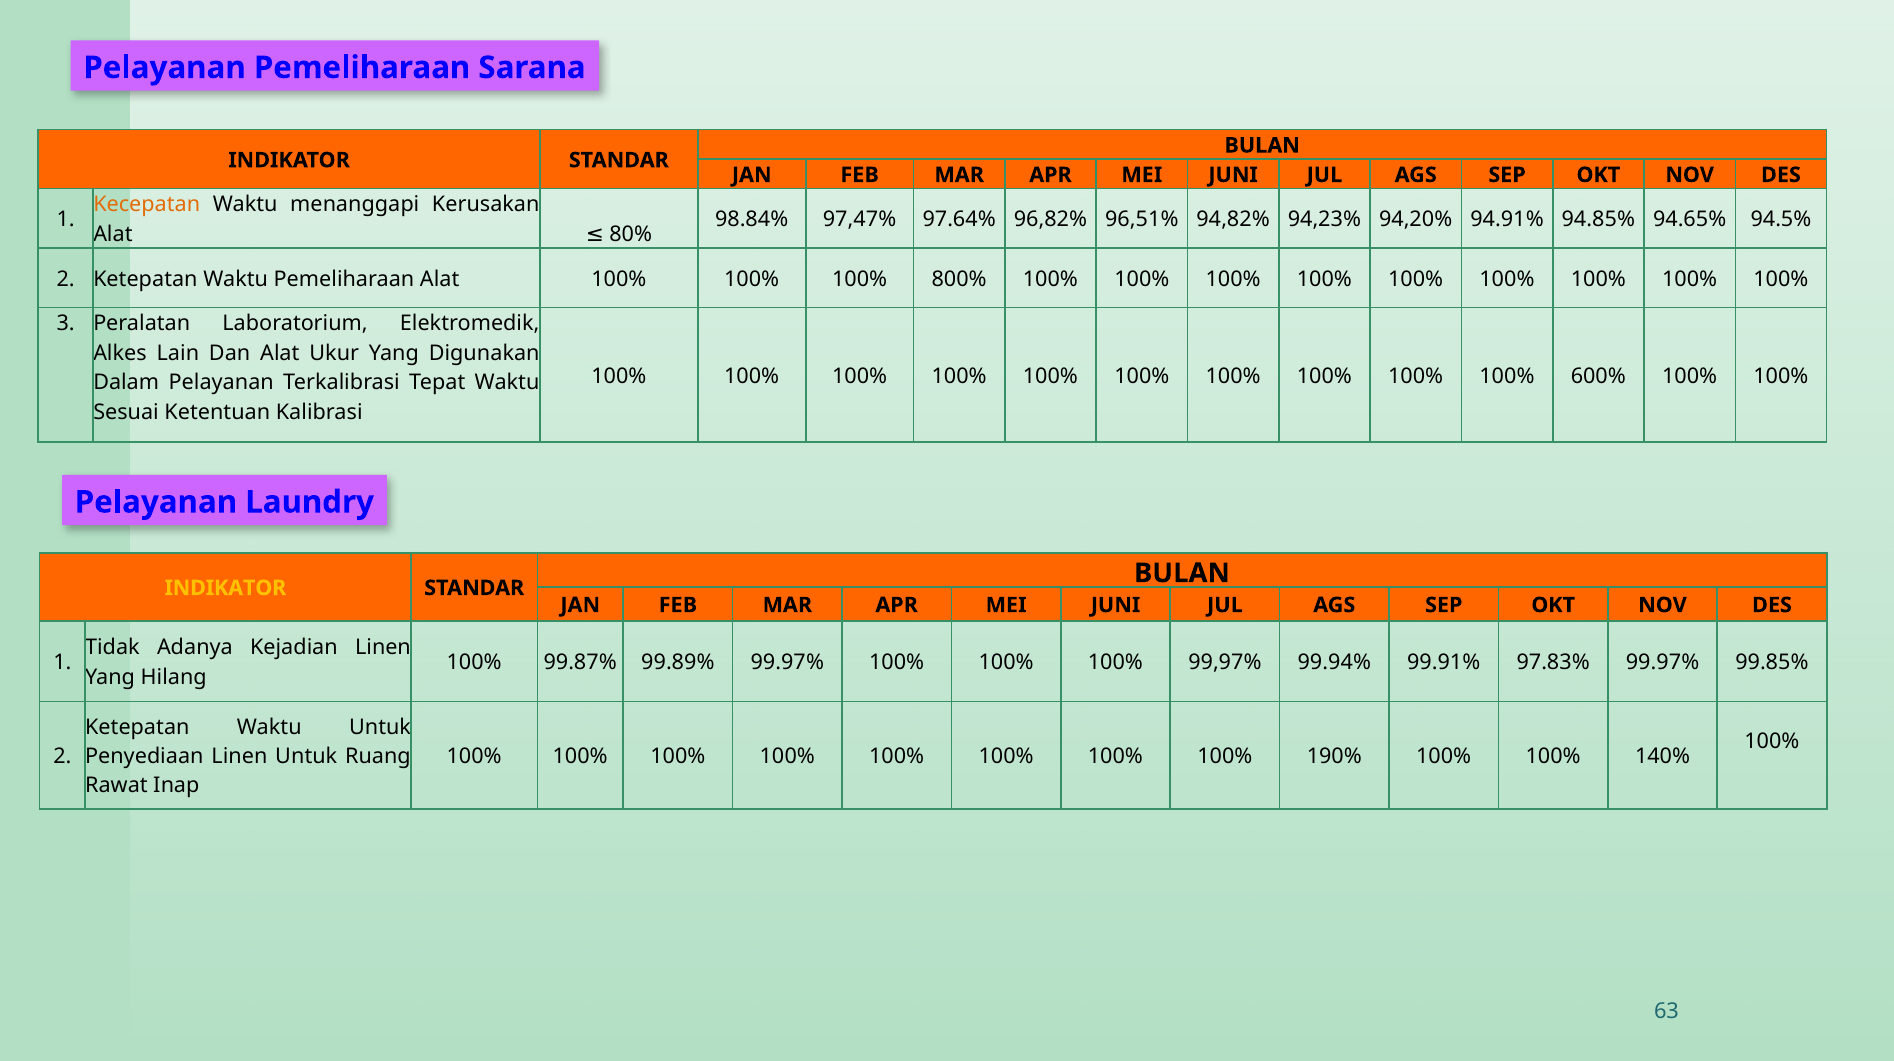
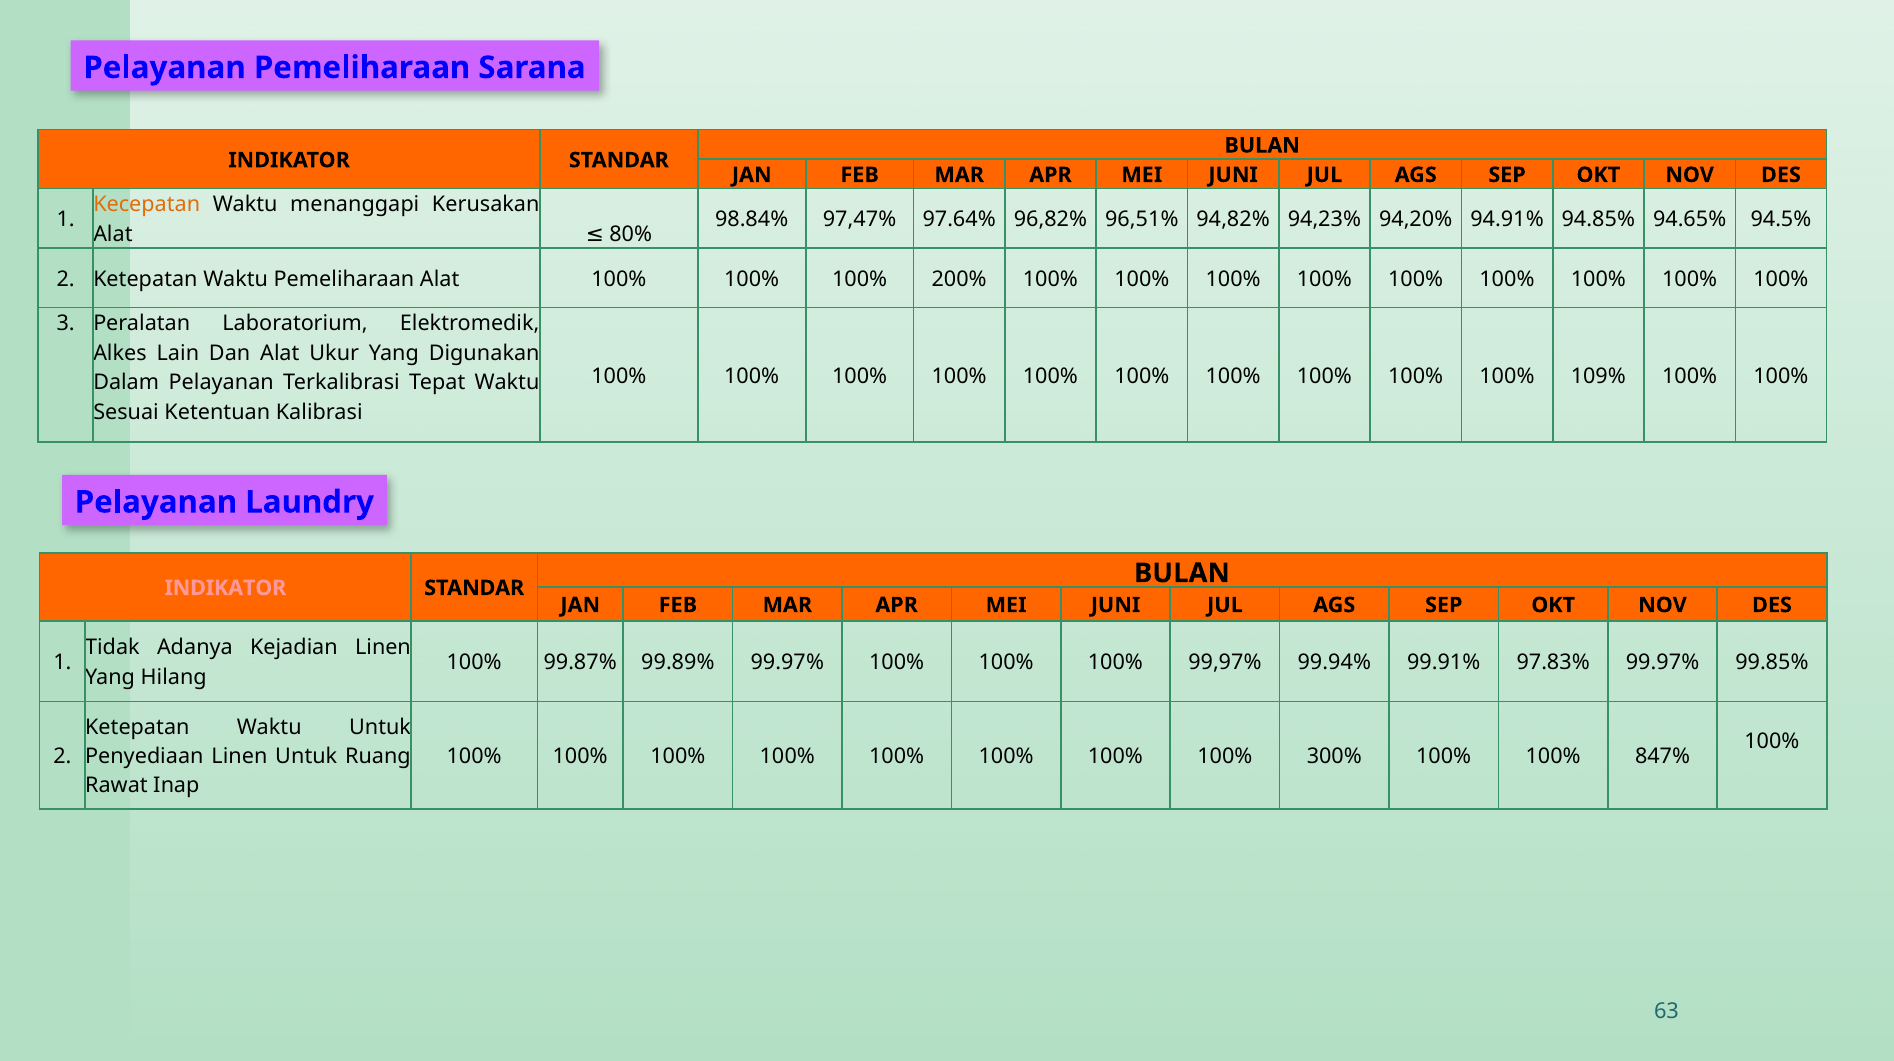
800%: 800% -> 200% (959, 279)
600%: 600% -> 109% (1598, 376)
INDIKATOR colour: yellow -> pink (225, 588)
190%: 190% -> 300% (1334, 757)
140%: 140% -> 847% (1663, 757)
